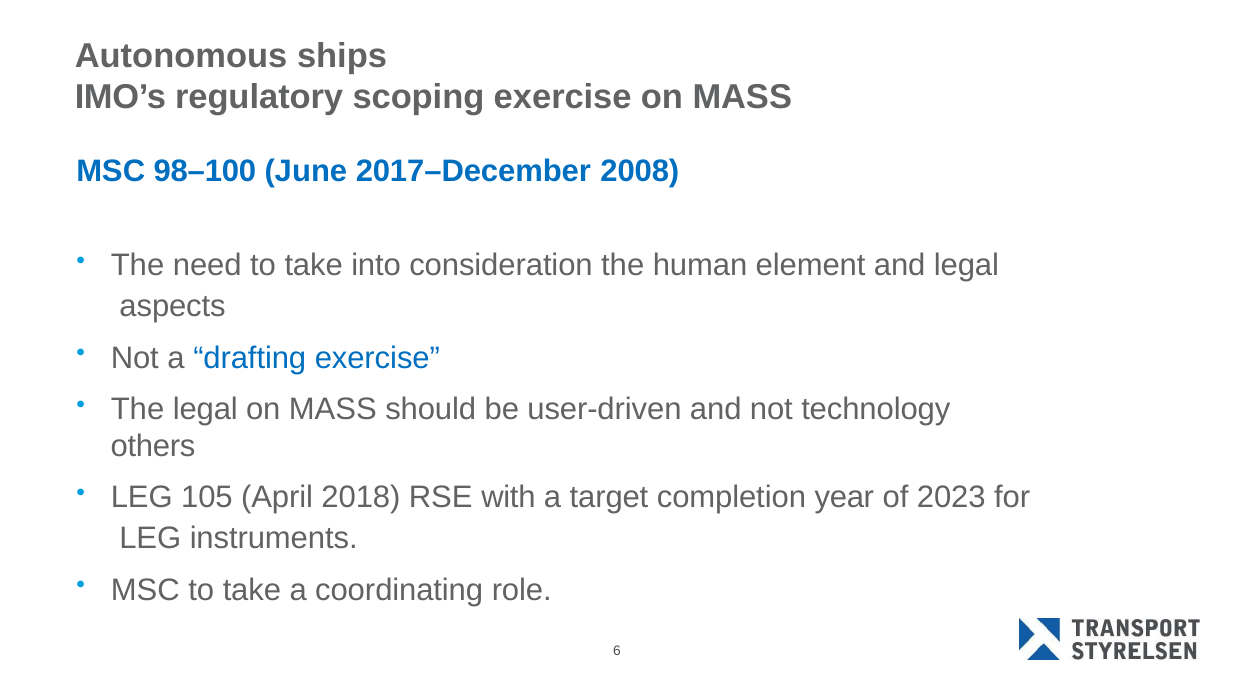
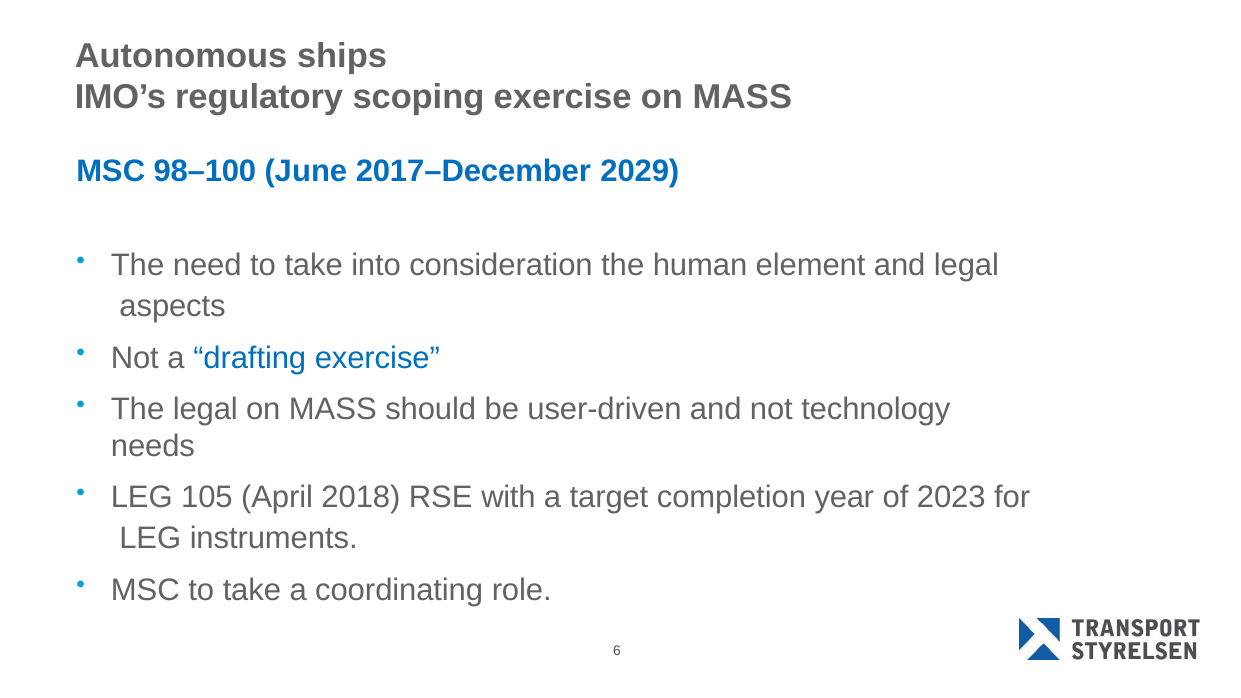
2008: 2008 -> 2029 (640, 171)
others: others -> needs (153, 446)
